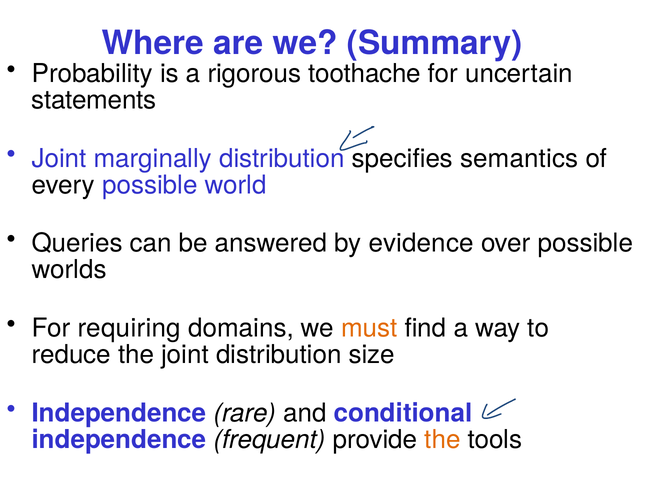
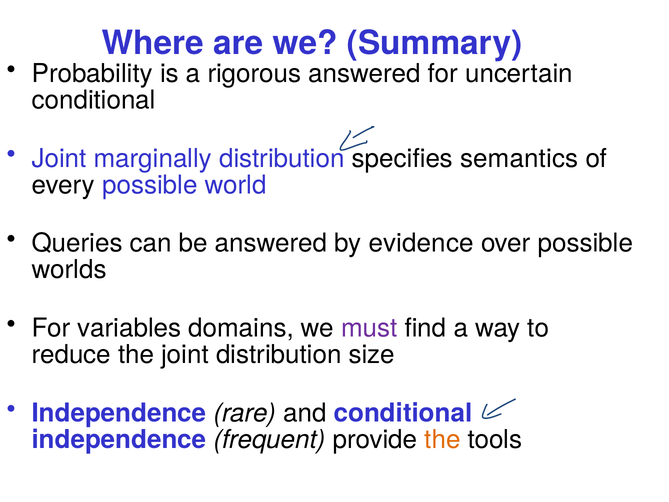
rigorous toothache: toothache -> answered (365, 73)
statements: statements -> conditional (94, 100)
requiring: requiring -> variables (129, 328)
must colour: orange -> purple (369, 328)
